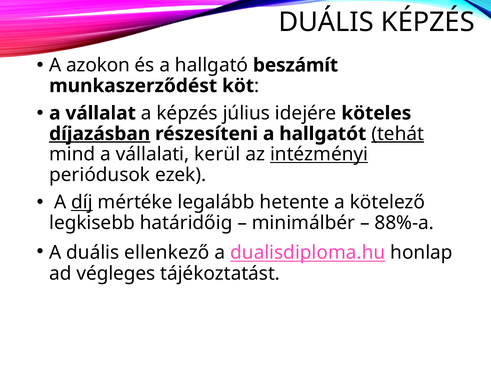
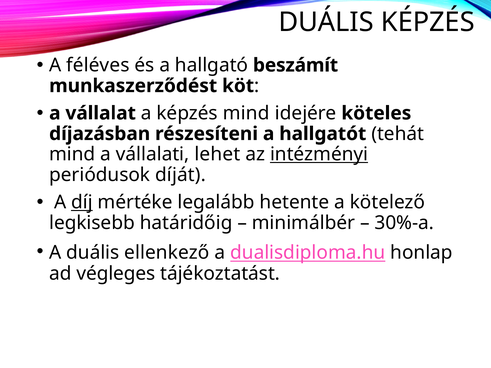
azokon: azokon -> féléves (98, 65)
képzés július: július -> mind (246, 113)
díjazásban underline: present -> none (100, 134)
tehát underline: present -> none (398, 134)
kerül: kerül -> lehet (217, 154)
ezek: ezek -> díját (181, 175)
88%-a: 88%-a -> 30%-a (404, 223)
